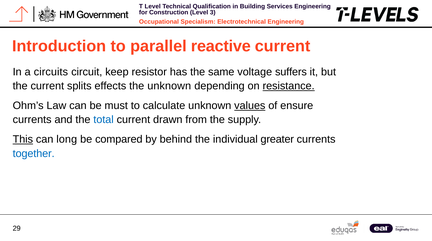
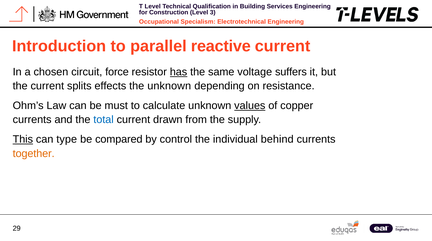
circuits: circuits -> chosen (51, 72)
keep: keep -> force (117, 72)
has underline: none -> present (179, 72)
resistance underline: present -> none (289, 86)
ensure: ensure -> copper (297, 106)
long: long -> type (67, 140)
behind: behind -> control (176, 140)
greater: greater -> behind (277, 140)
together colour: blue -> orange (34, 154)
